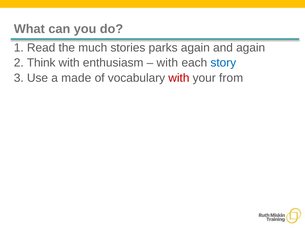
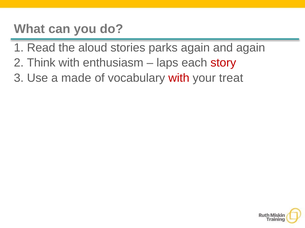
much: much -> aloud (93, 48)
with: with -> laps (167, 63)
story colour: blue -> red (223, 63)
from: from -> treat (231, 78)
